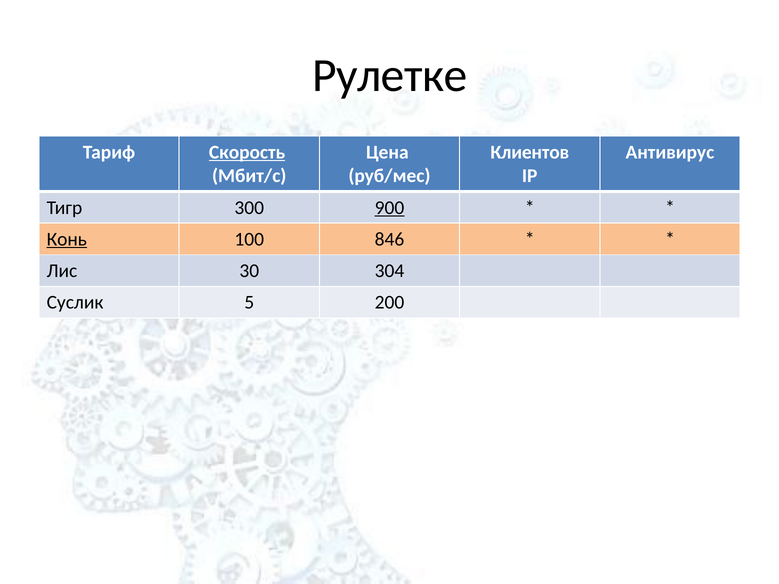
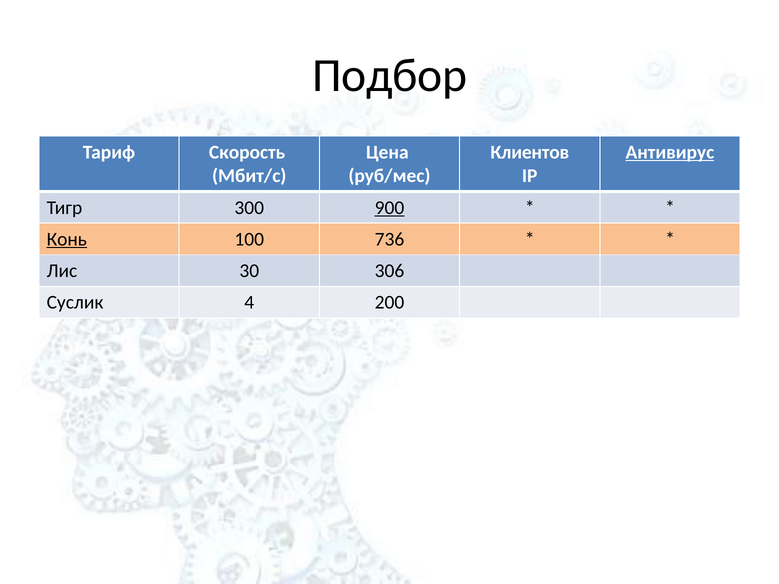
Рулетке: Рулетке -> Подбор (390, 75)
Скорость underline: present -> none (247, 152)
Антивирус underline: none -> present (670, 152)
846: 846 -> 736 (389, 239)
304: 304 -> 306 (389, 271)
5: 5 -> 4 (249, 302)
